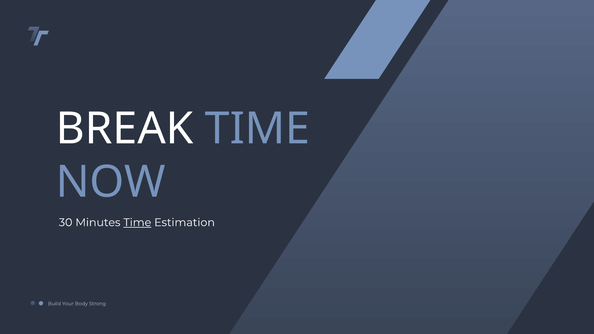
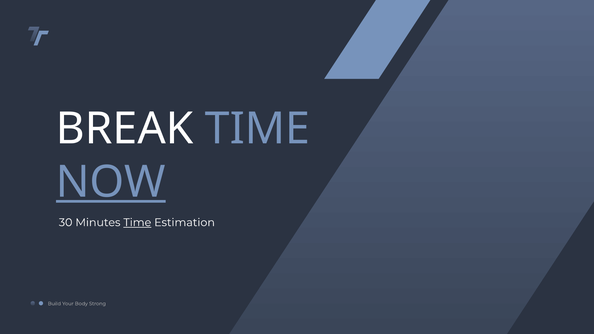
NOW underline: none -> present (111, 182)
